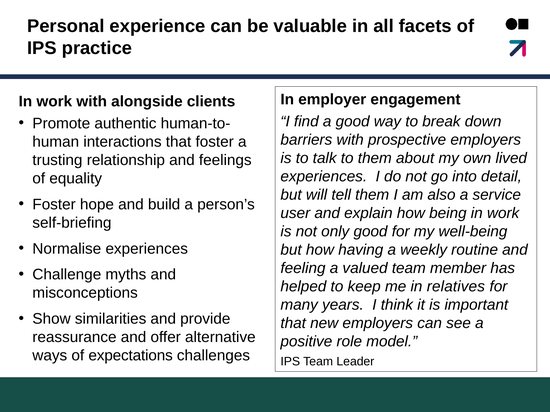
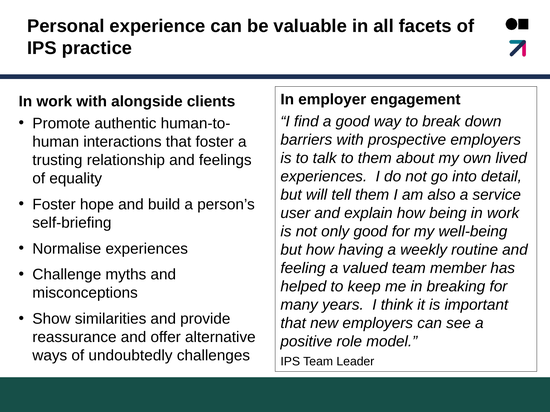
relatives: relatives -> breaking (456, 287)
expectations: expectations -> undoubtedly (131, 356)
